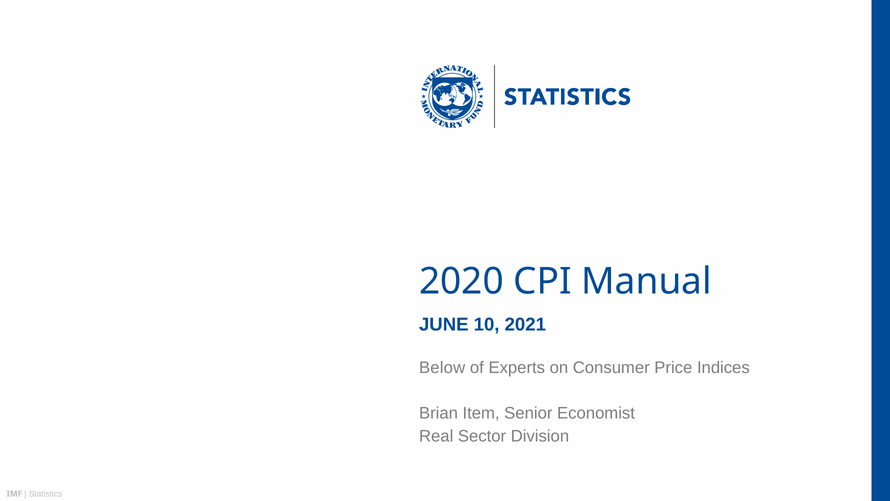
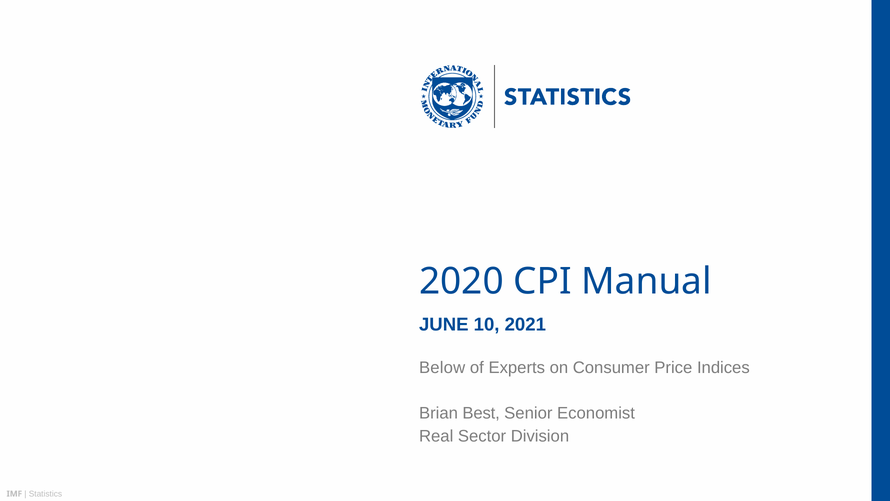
Item: Item -> Best (481, 413)
